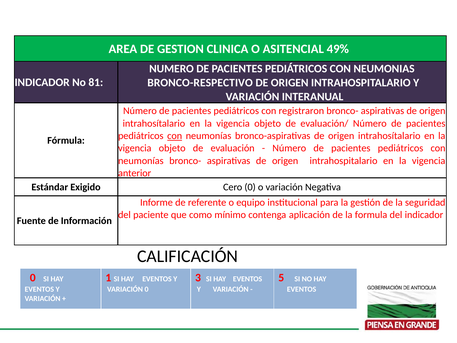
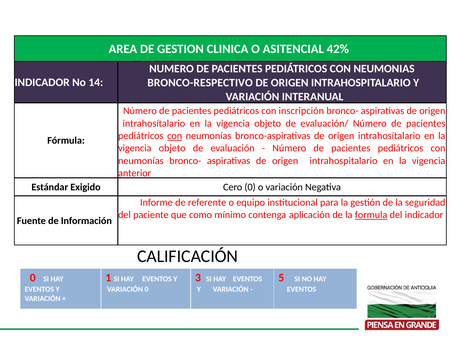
49%: 49% -> 42% (338, 49)
81: 81 -> 14 (96, 82)
registraron: registraron -> inscripción (301, 111)
formula underline: none -> present (371, 215)
